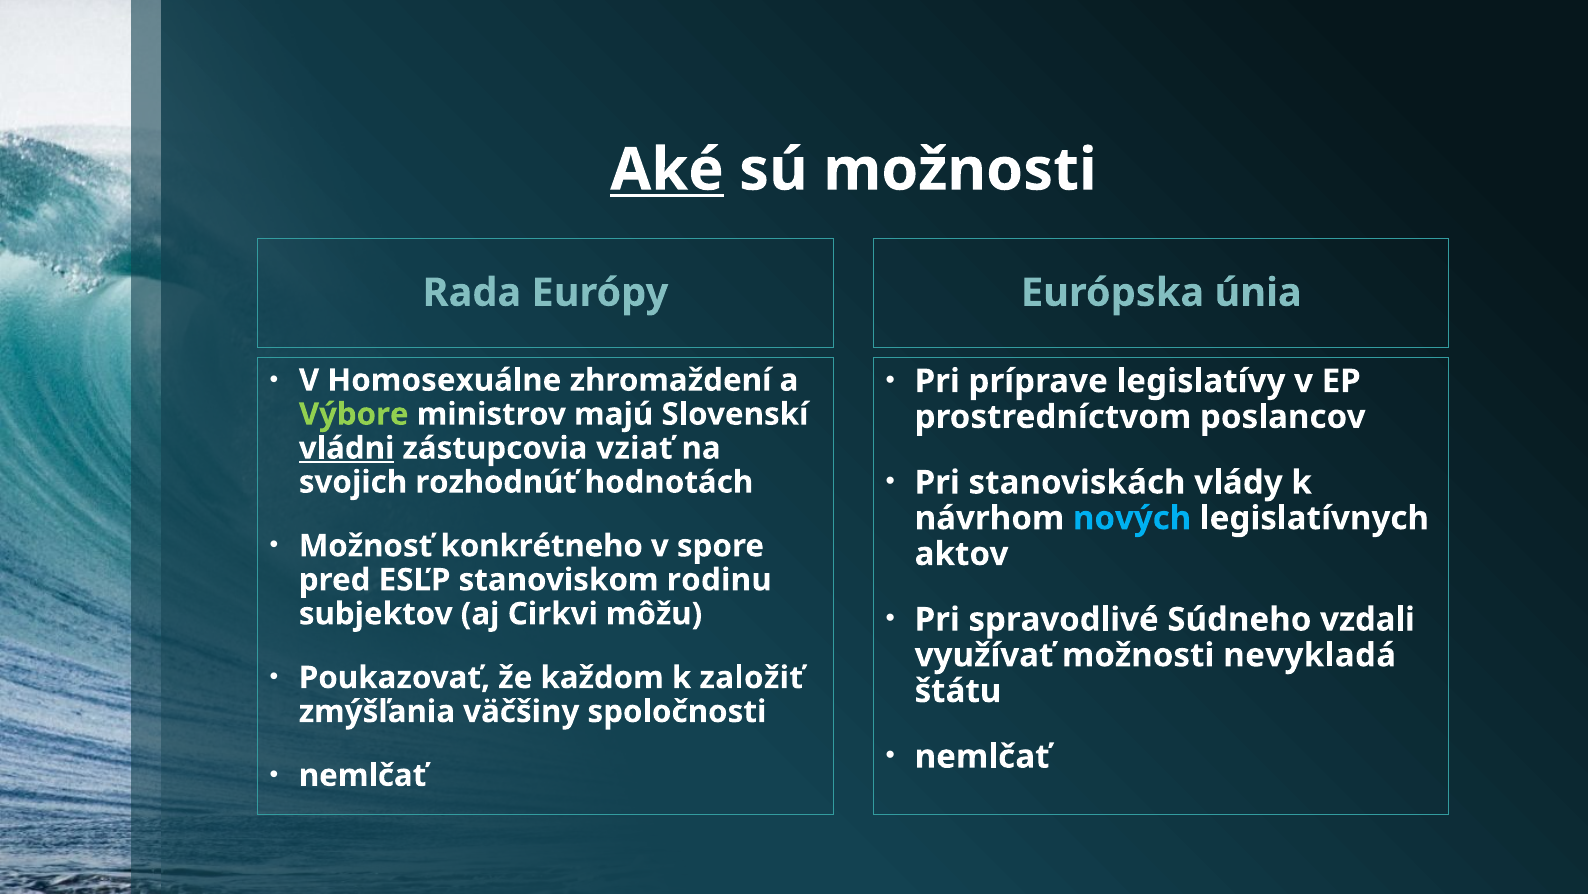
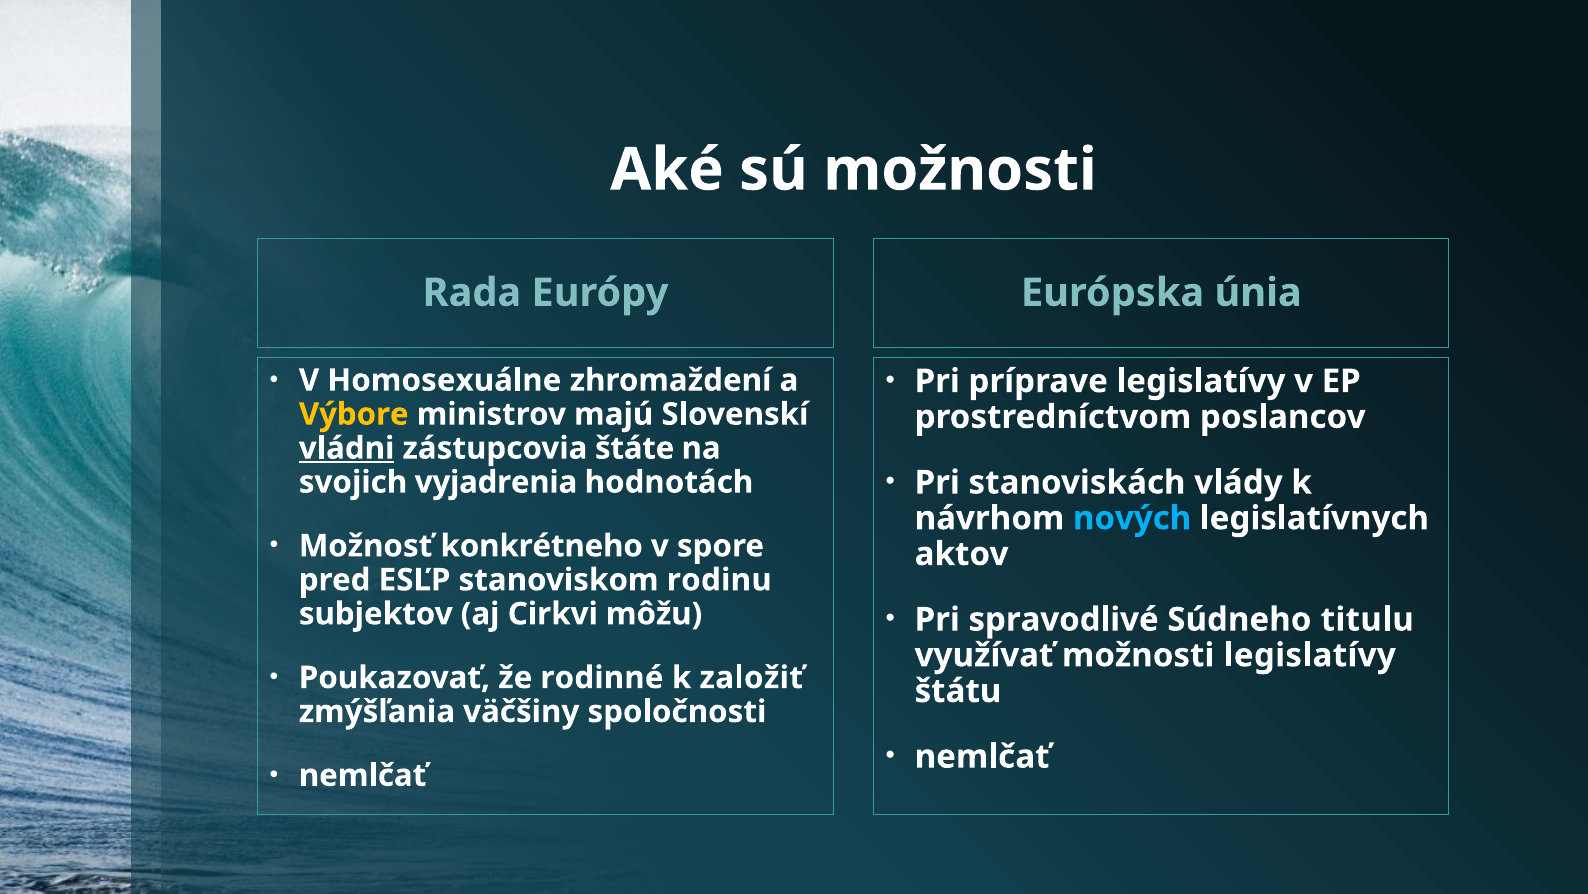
Aké underline: present -> none (667, 170)
Výbore colour: light green -> yellow (354, 414)
vziať: vziať -> štáte (635, 448)
rozhodnúť: rozhodnúť -> vyjadrenia (496, 482)
vzdali: vzdali -> titulu (1367, 619)
možnosti nevykladá: nevykladá -> legislatívy (1310, 655)
každom: každom -> rodinné (602, 677)
